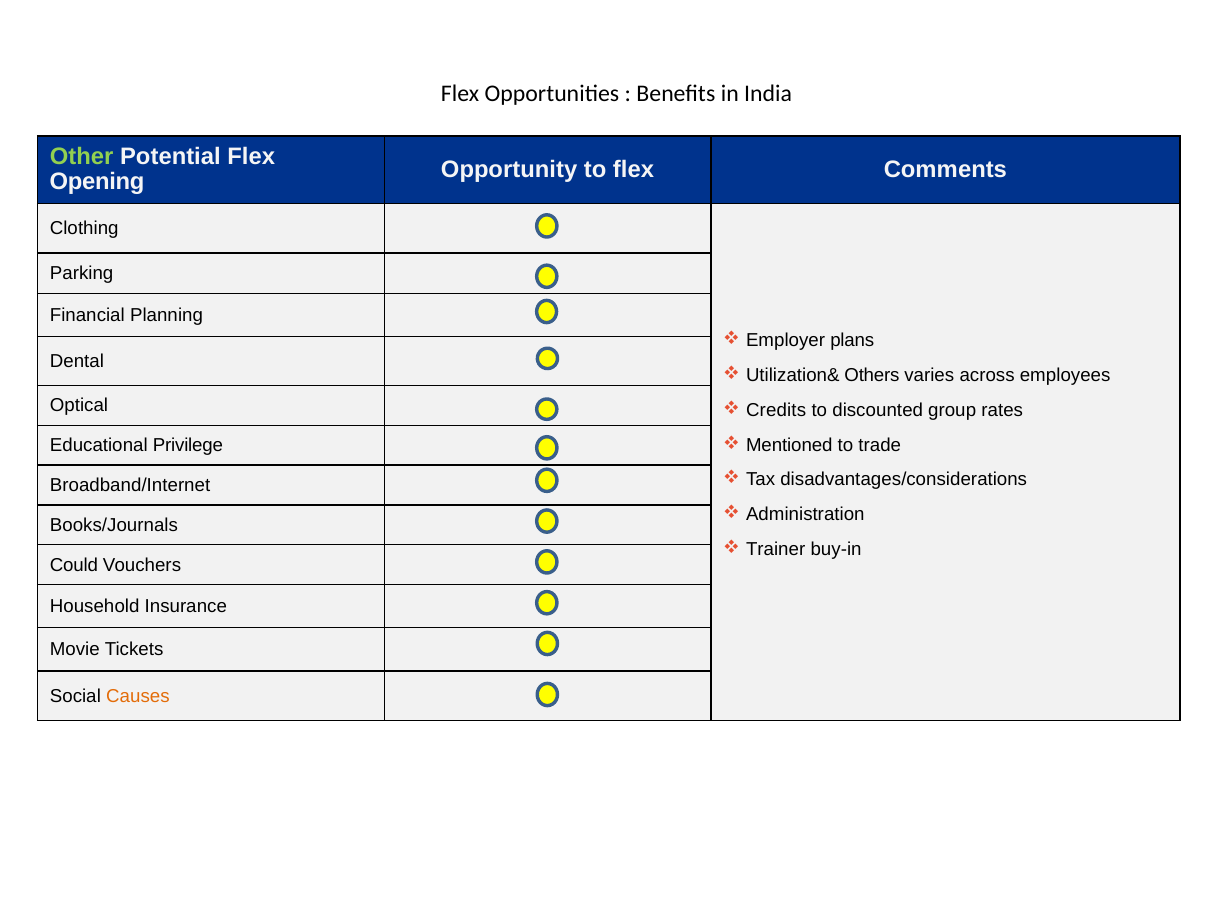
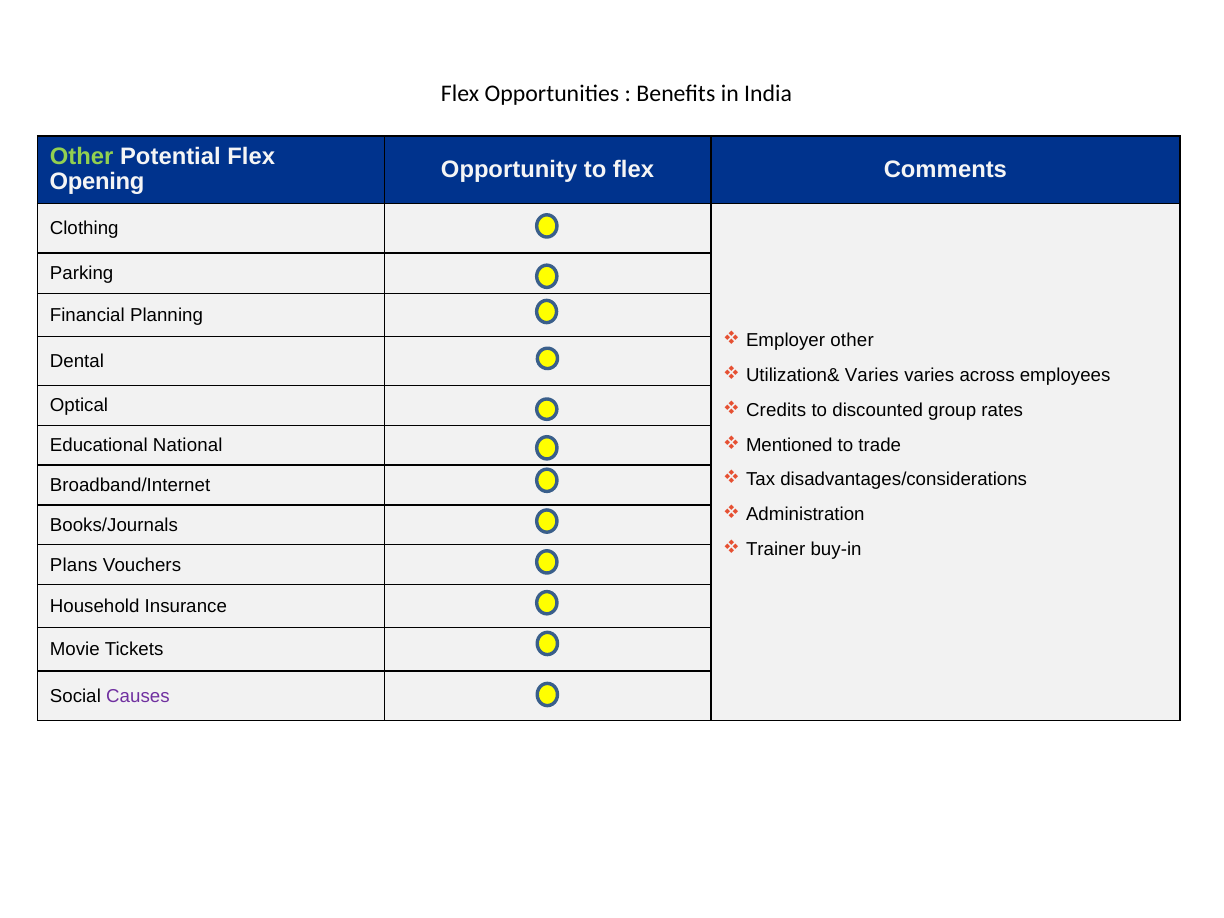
Employer plans: plans -> other (852, 341)
Utilization& Others: Others -> Varies (872, 375)
Privilege: Privilege -> National (188, 446)
Could: Could -> Plans (74, 565)
Causes colour: orange -> purple (138, 696)
